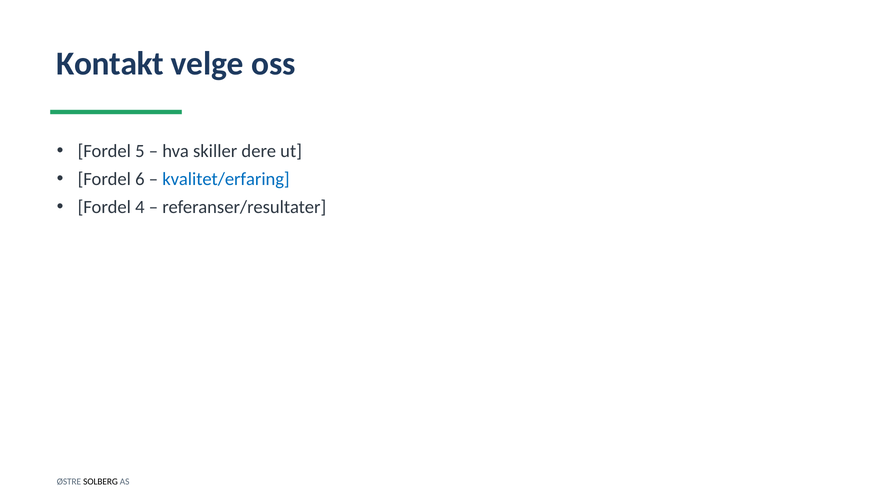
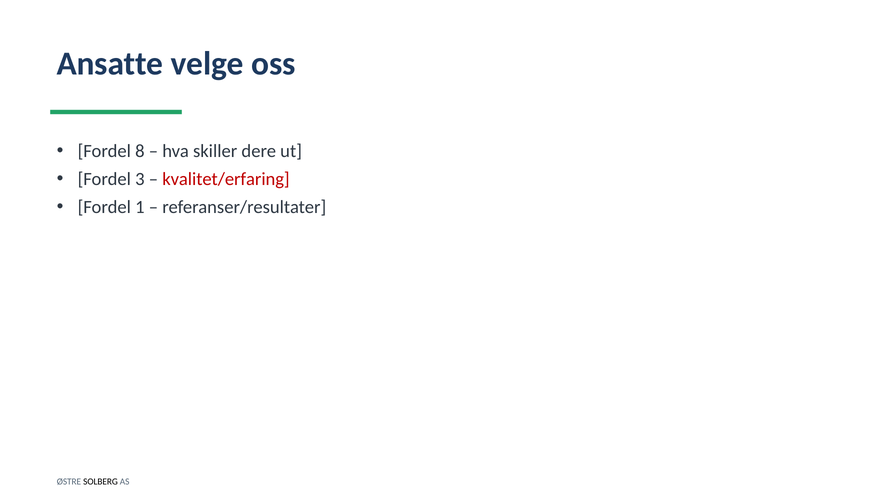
Kontakt: Kontakt -> Ansatte (110, 64)
5: 5 -> 8 (140, 151)
6: 6 -> 3 (140, 179)
kvalitet/erfaring colour: blue -> red (226, 179)
4: 4 -> 1 (140, 207)
